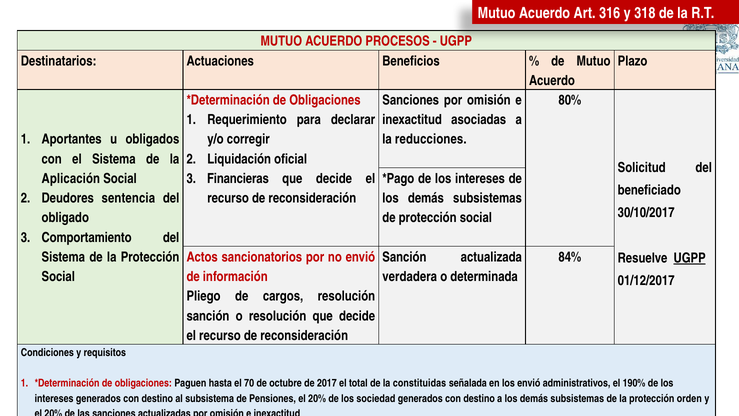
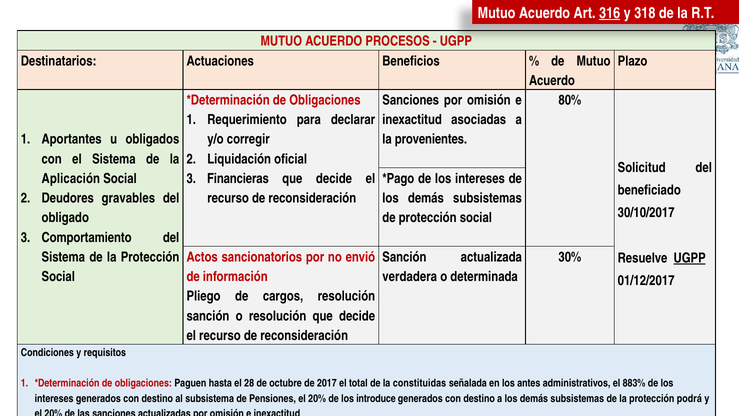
316 underline: none -> present (610, 13)
reducciones: reducciones -> provenientes (431, 139)
sentencia: sentencia -> gravables (128, 198)
84%: 84% -> 30% (570, 257)
70: 70 -> 28 (249, 383)
los envió: envió -> antes (529, 383)
190%: 190% -> 883% (634, 383)
sociedad: sociedad -> introduce (376, 398)
orden: orden -> podrá (689, 398)
